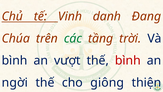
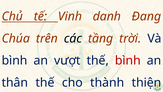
các colour: green -> black (73, 38)
ngời: ngời -> thân (15, 82)
giông: giông -> thành (107, 82)
